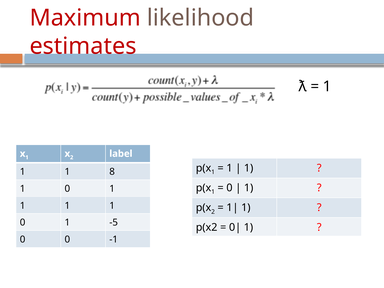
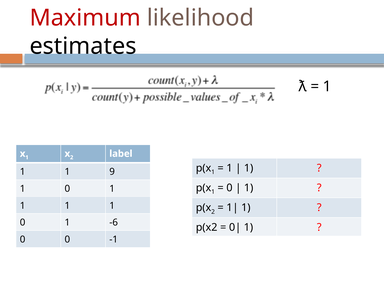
estimates colour: red -> black (83, 46)
8: 8 -> 9 (112, 172)
-5: -5 -> -6 (114, 223)
